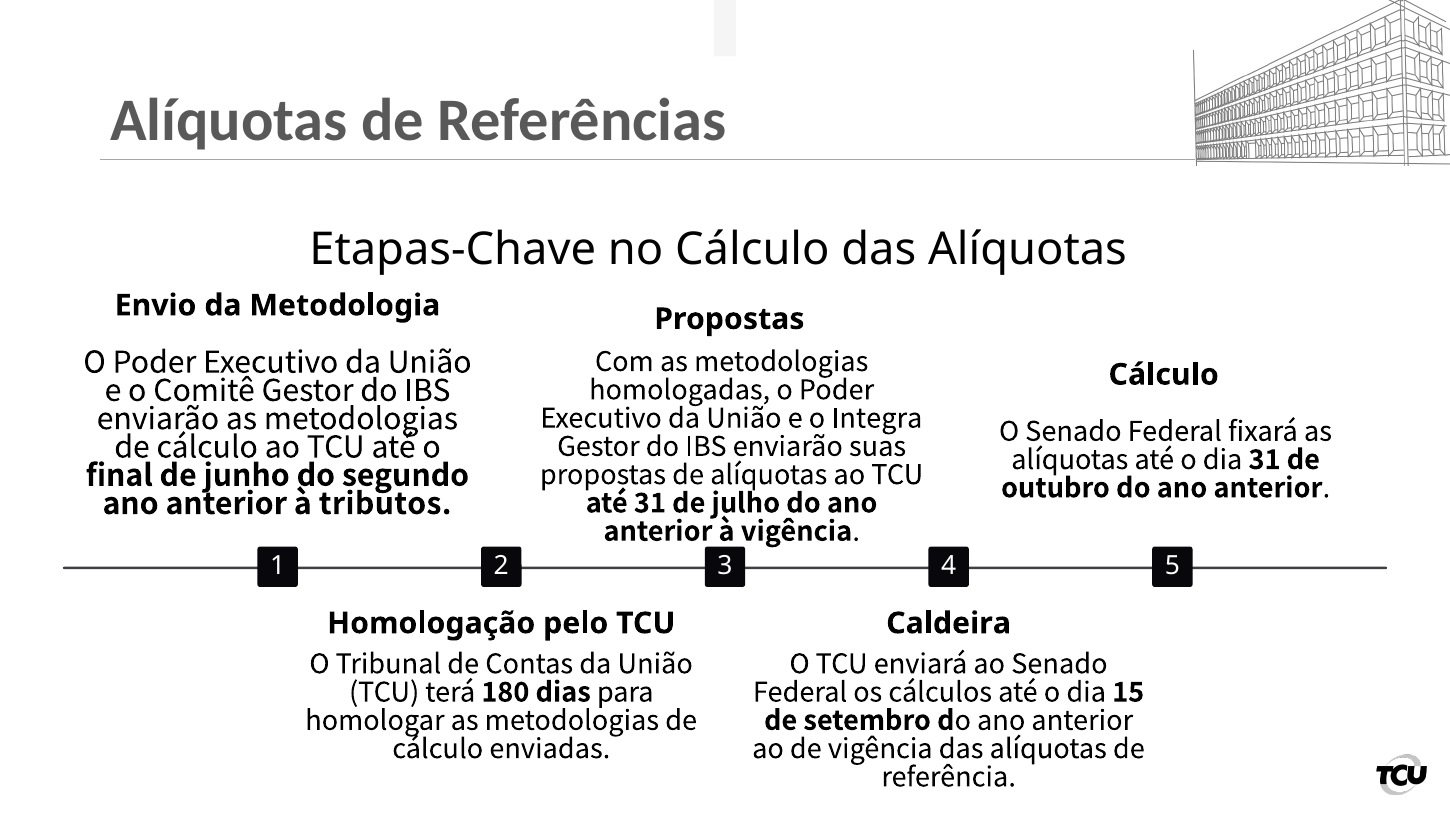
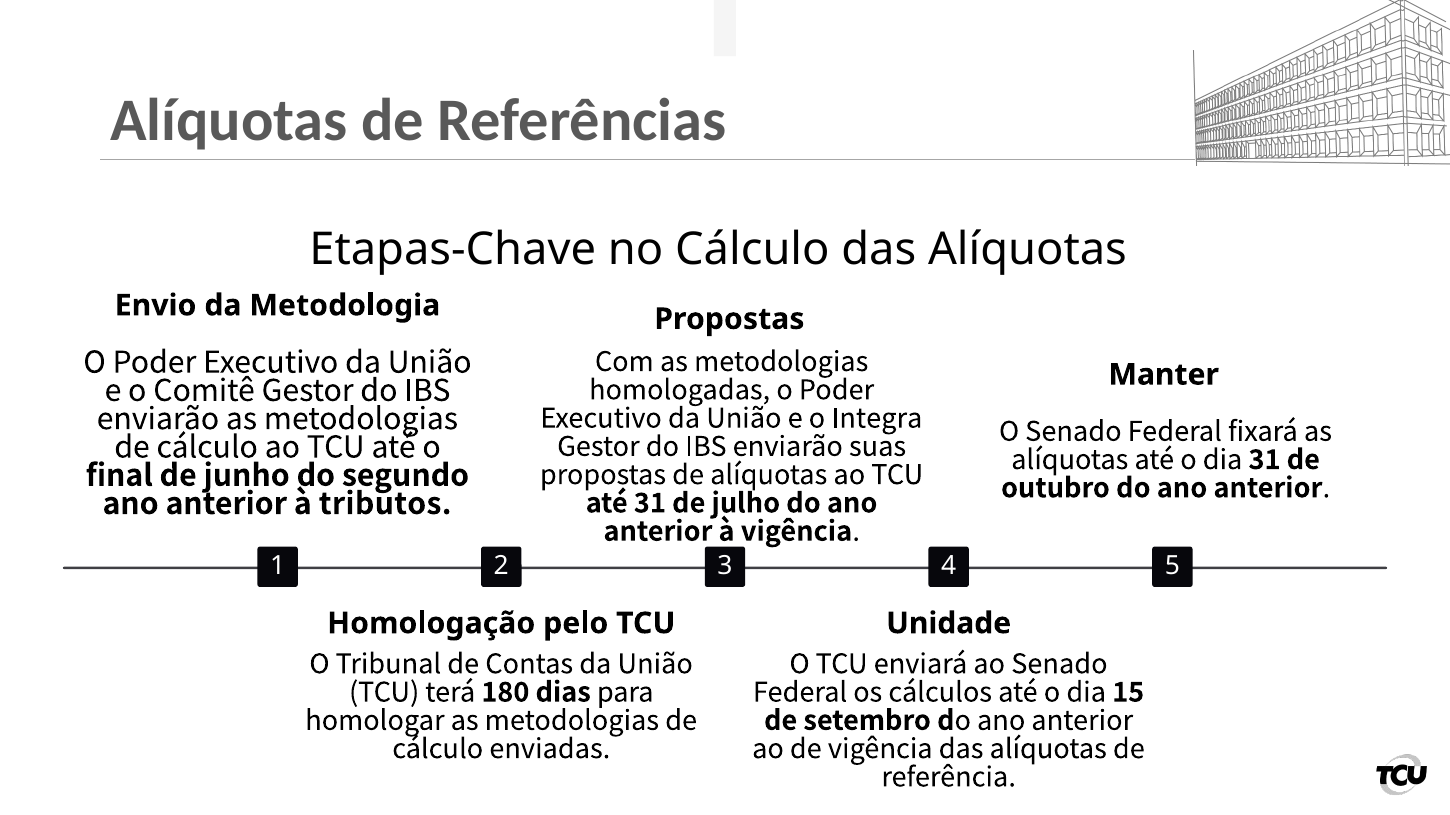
Cálculo: Cálculo -> Manter (1164, 375)
Caldeira: Caldeira -> Unidade (949, 624)
